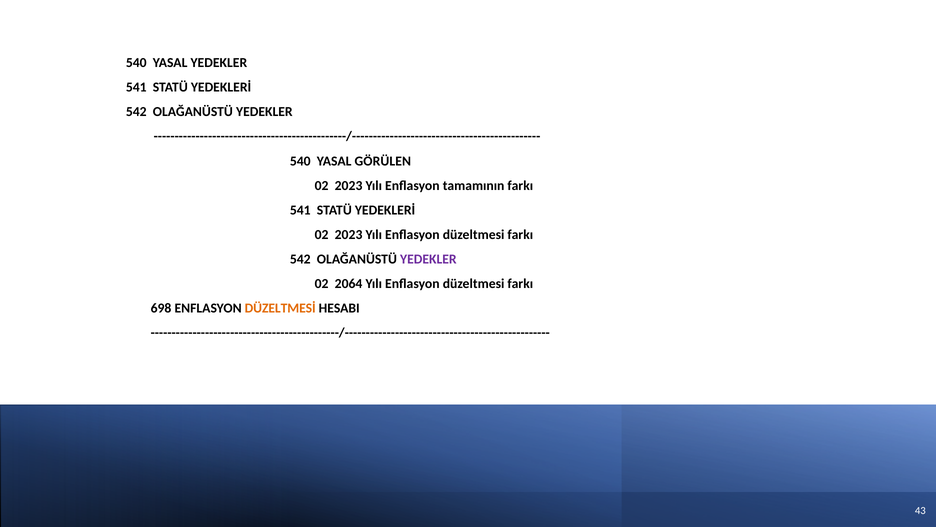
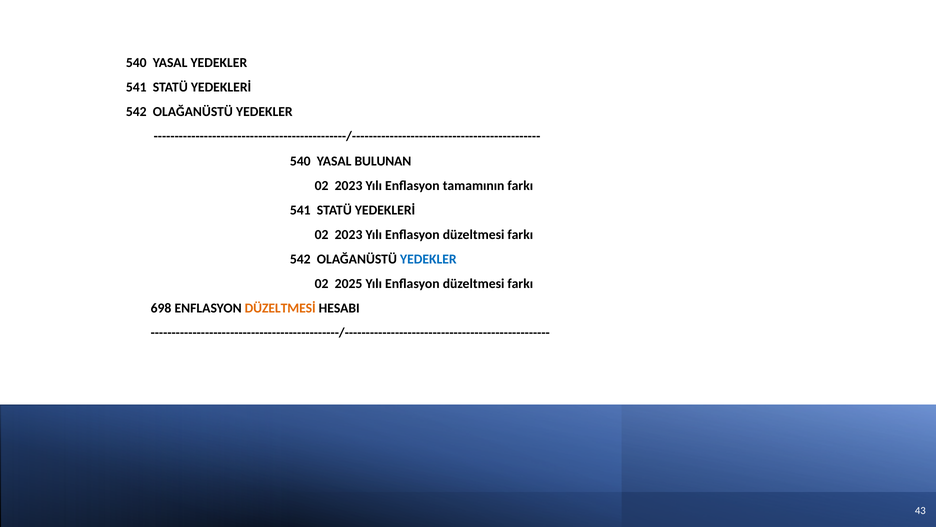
GÖRÜLEN: GÖRÜLEN -> BULUNAN (383, 161)
YEDEKLER colour: purple -> blue (428, 259)
2064: 2064 -> 2025 (349, 284)
